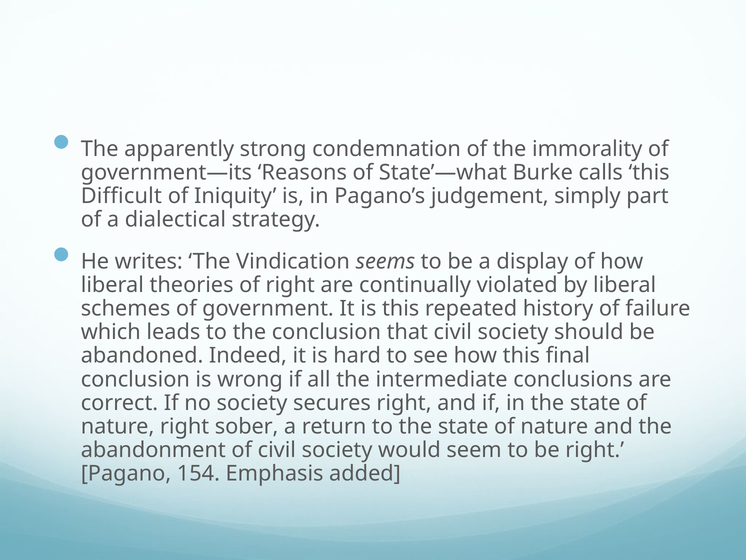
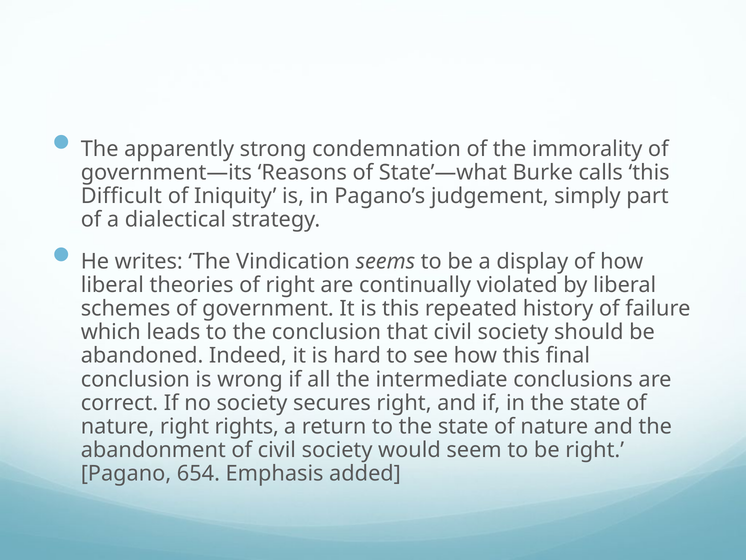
sober: sober -> rights (247, 426)
154: 154 -> 654 (198, 473)
